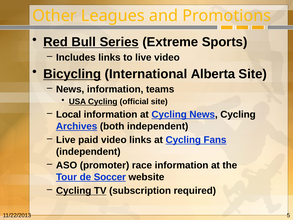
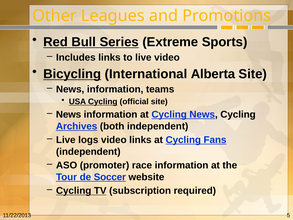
Local: Local -> News (69, 114)
paid: paid -> logs (88, 140)
